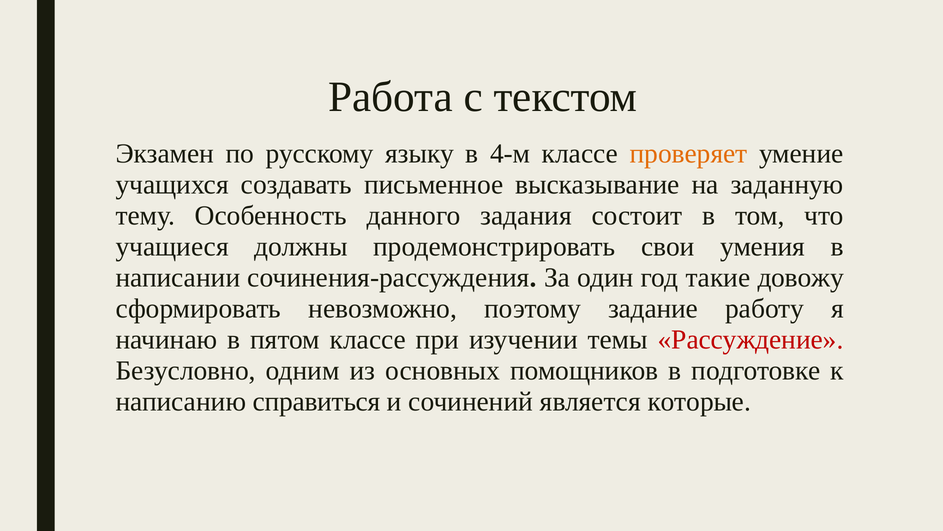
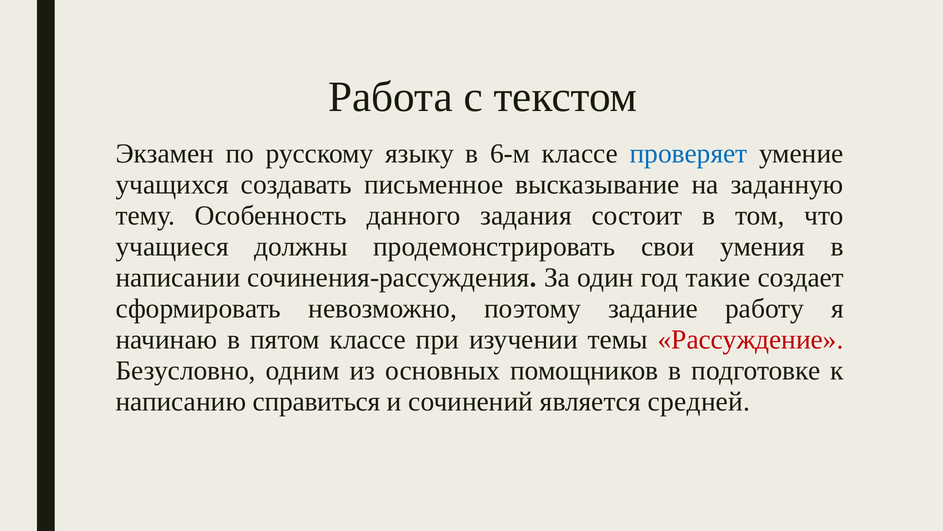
4-м: 4-м -> 6-м (510, 154)
проверяет colour: orange -> blue (689, 154)
довожу: довожу -> создает (801, 277)
которые: которые -> средней (699, 401)
